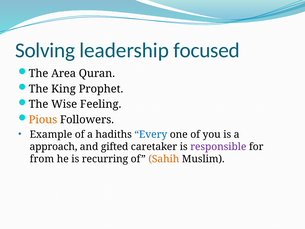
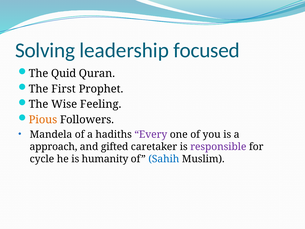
Area: Area -> Quid (64, 73)
King: King -> First (64, 89)
Example: Example -> Mandela (51, 134)
Every colour: blue -> purple (151, 134)
from: from -> cycle (42, 159)
recurring: recurring -> humanity (105, 159)
Sahih colour: orange -> blue (164, 159)
